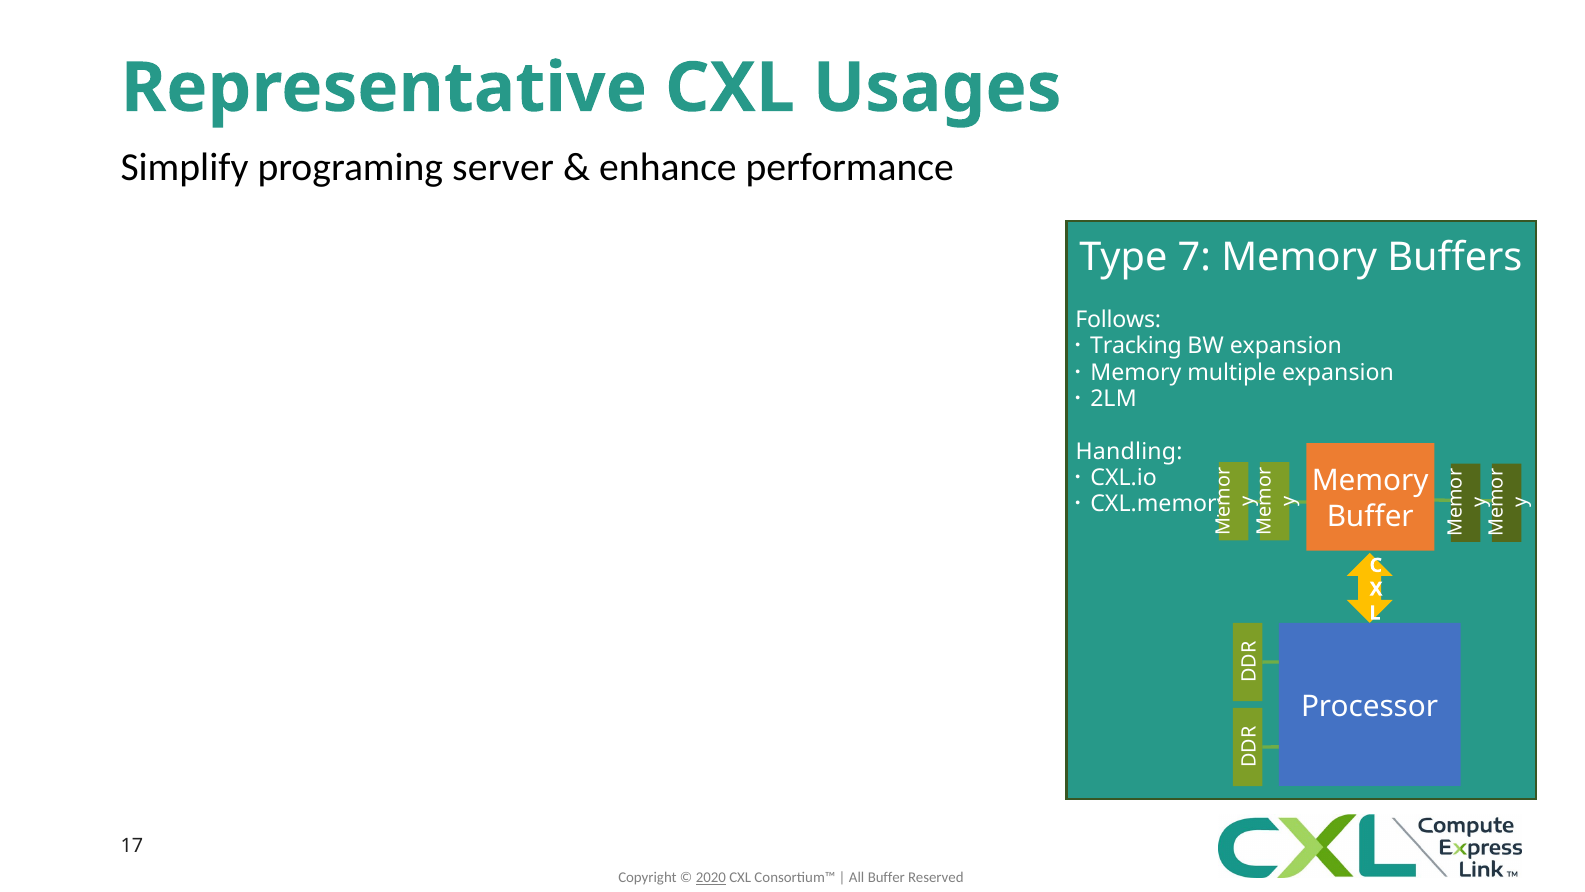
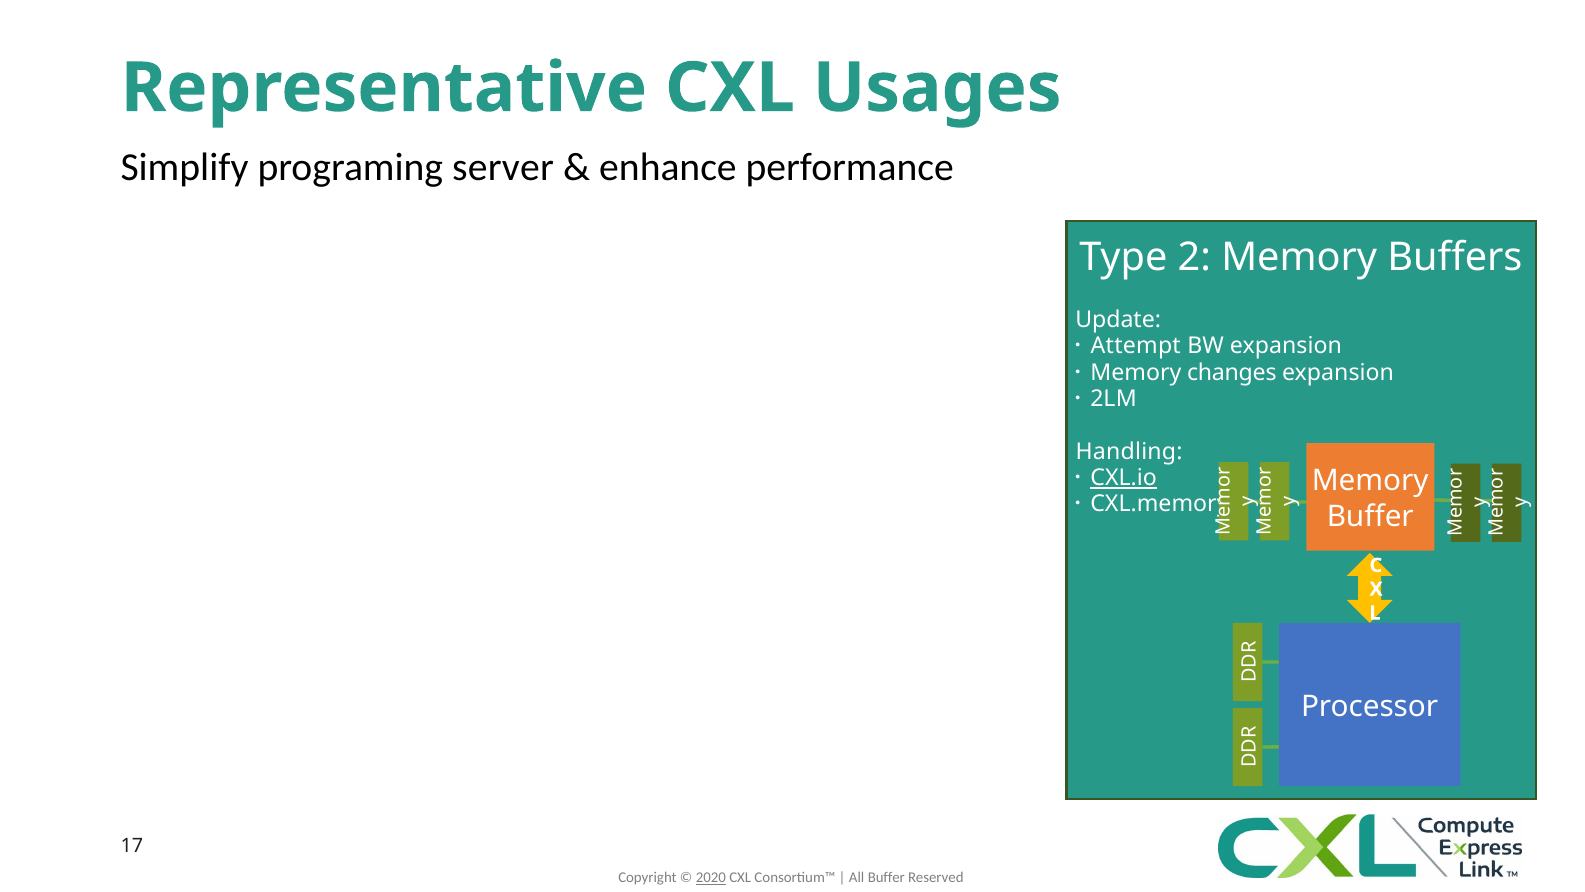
7: 7 -> 2 (1194, 258)
Follows: Follows -> Update (1118, 320)
Tracking: Tracking -> Attempt (1136, 346)
multiple: multiple -> changes (1232, 372)
CXL.io underline: none -> present (1124, 478)
